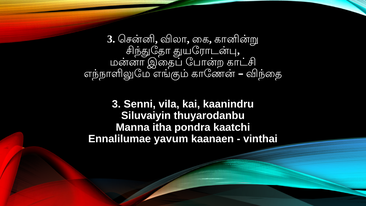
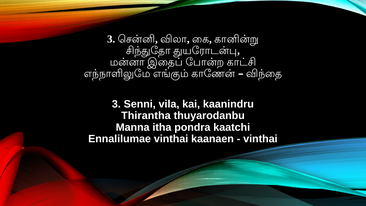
Siluvaiyin: Siluvaiyin -> Thirantha (146, 116)
Ennalilumae yavum: yavum -> vinthai (171, 139)
